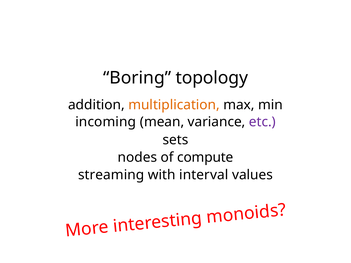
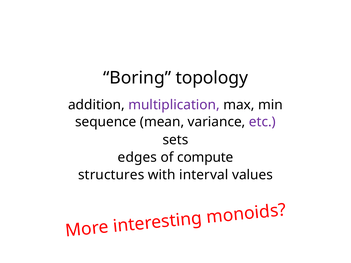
multiplication colour: orange -> purple (174, 105)
incoming: incoming -> sequence (106, 122)
nodes: nodes -> edges (137, 158)
streaming: streaming -> structures (111, 175)
